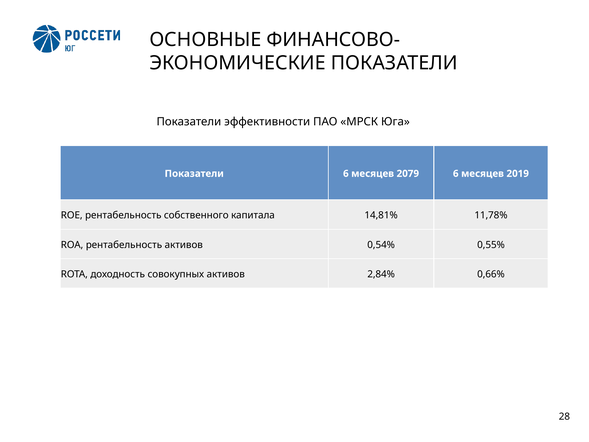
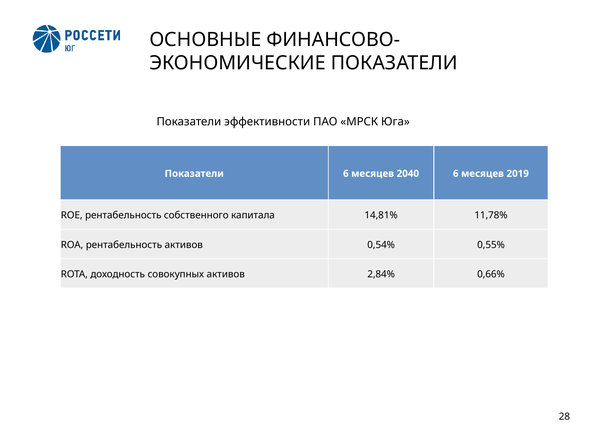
2079: 2079 -> 2040 (408, 174)
